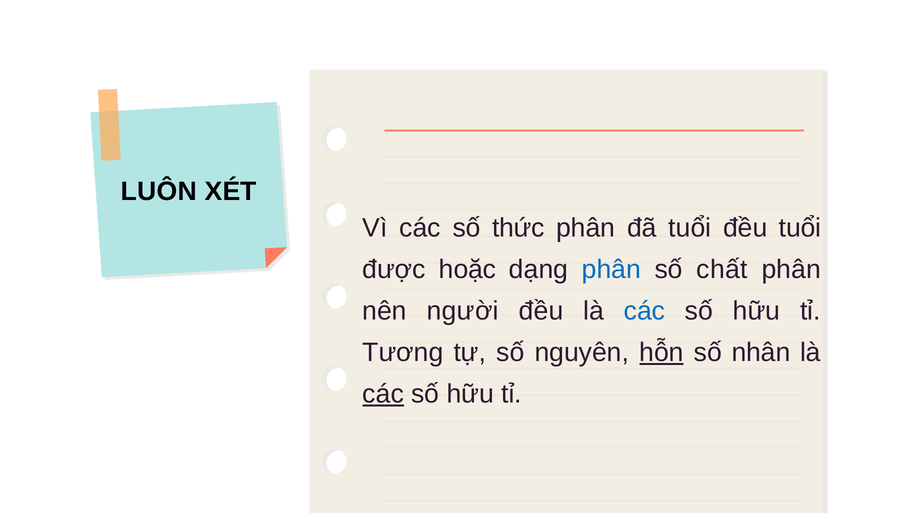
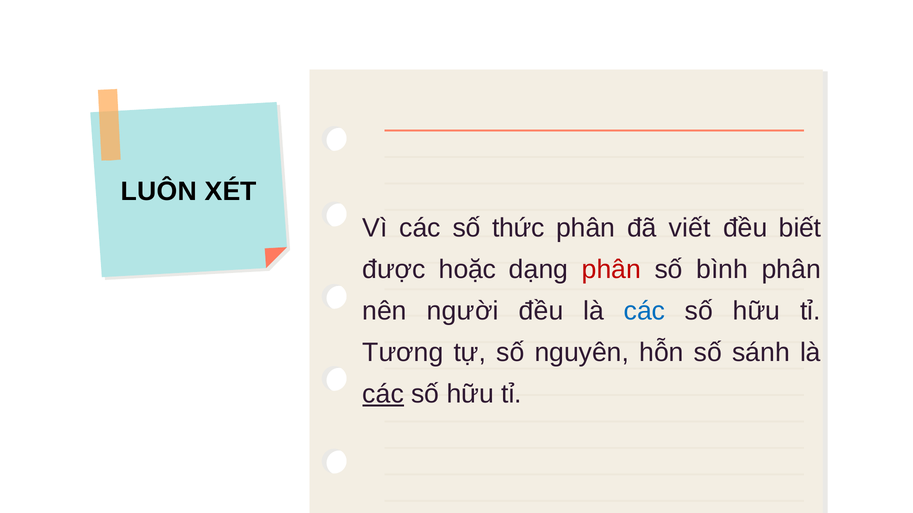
đã tuổi: tuổi -> viết (690, 228)
đều tuổi: tuổi -> biết (800, 228)
phân colour: blue -> red (611, 270)
chất: chất -> bình (722, 270)
hỗn underline: present -> none (662, 353)
nhân: nhân -> sánh (761, 353)
